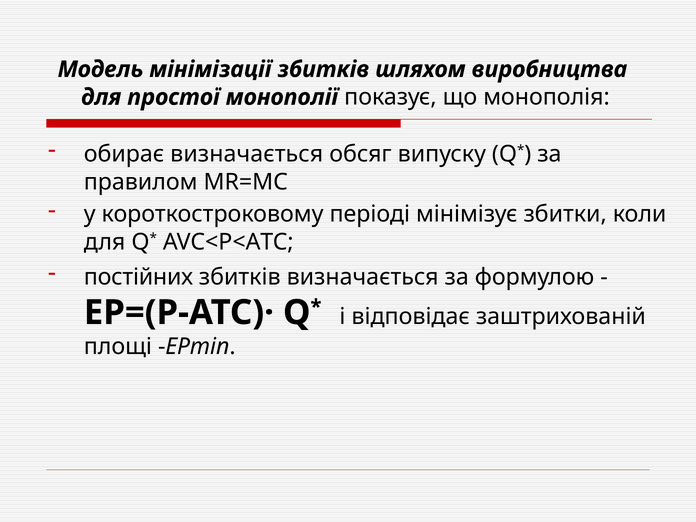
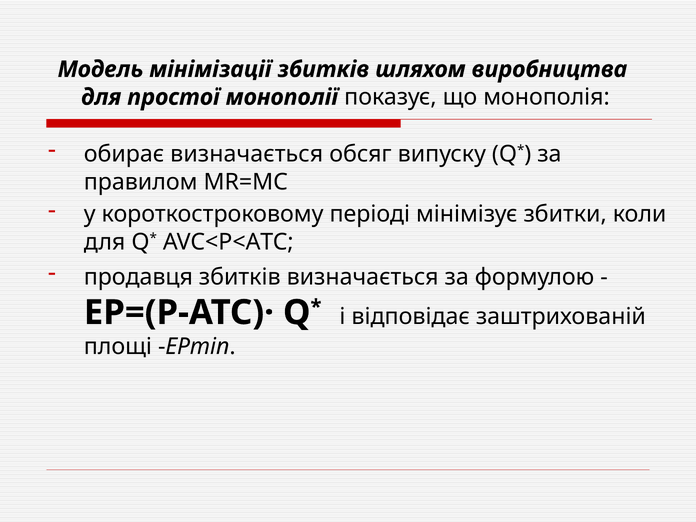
постійних: постійних -> продавця (138, 277)
